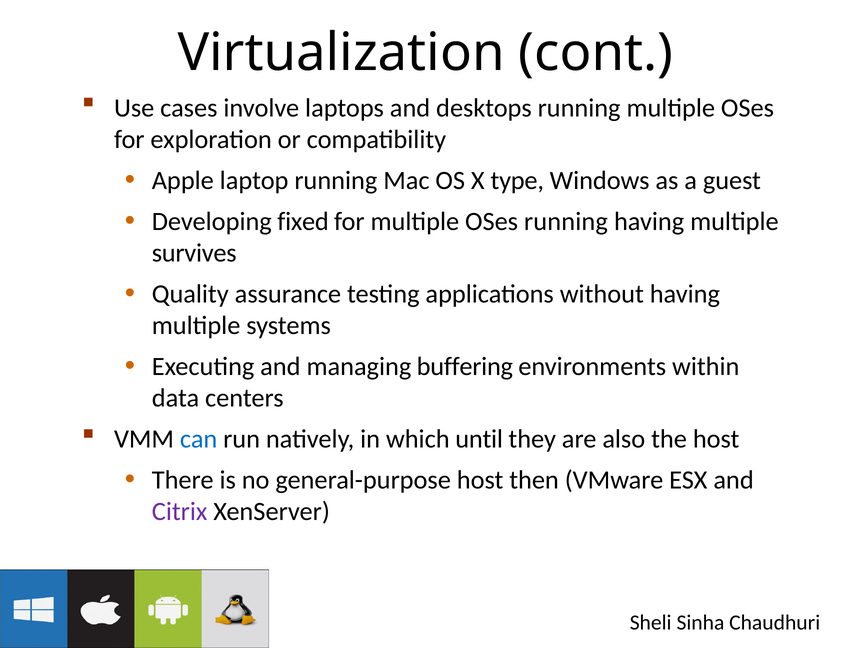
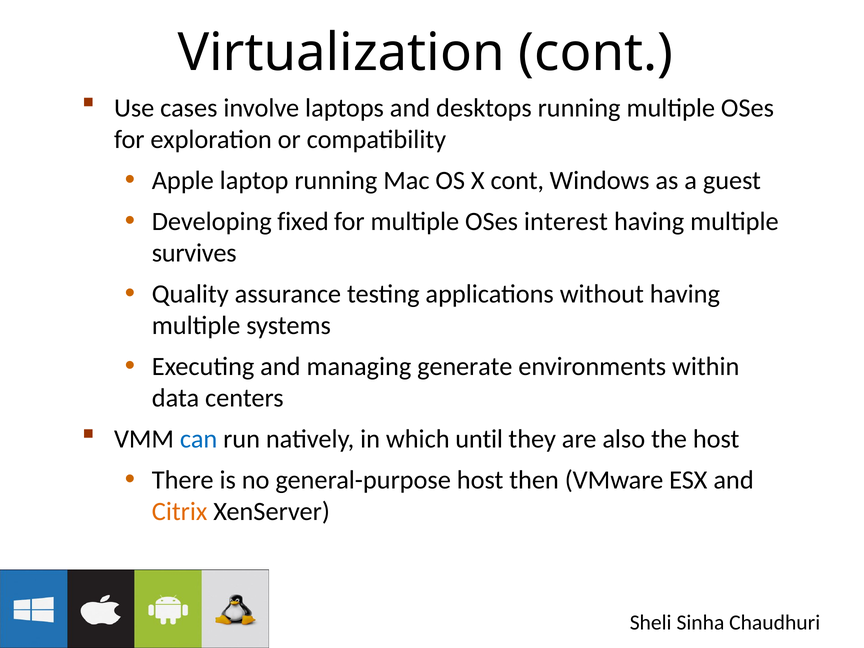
X type: type -> cont (517, 180)
OSes running: running -> interest (566, 221)
buffering: buffering -> generate (465, 367)
Citrix colour: purple -> orange (180, 512)
